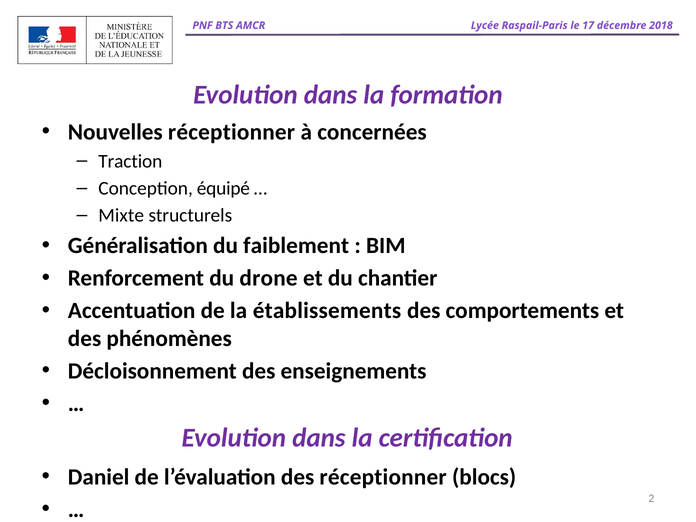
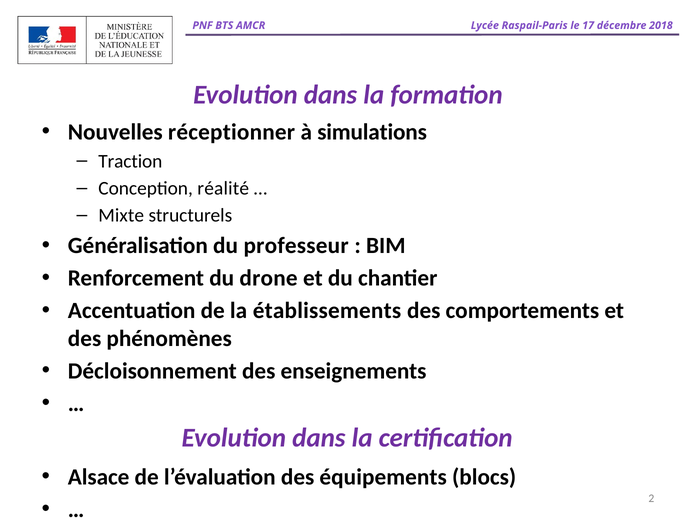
concernées: concernées -> simulations (372, 132)
équipé: équipé -> réalité (223, 188)
faiblement: faiblement -> professeur (296, 246)
Daniel: Daniel -> Alsace (99, 477)
des réceptionner: réceptionner -> équipements (383, 477)
